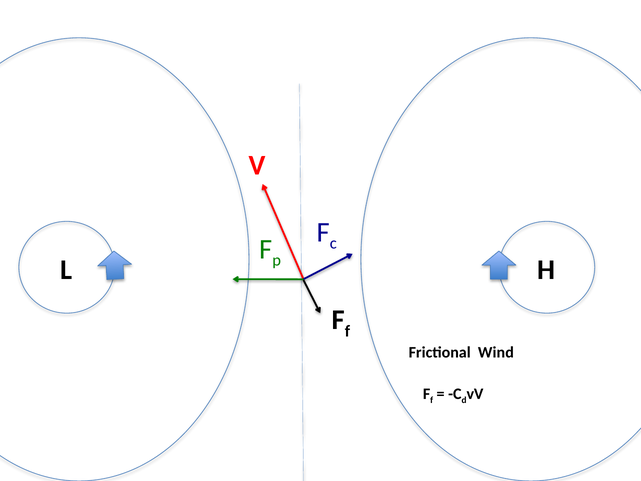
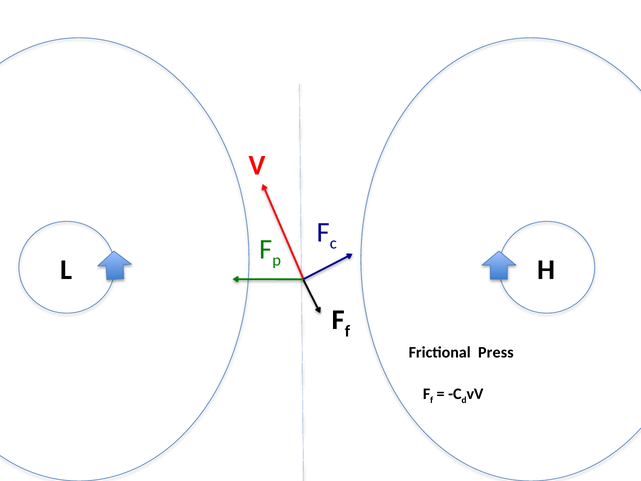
Wind: Wind -> Press (496, 352)
